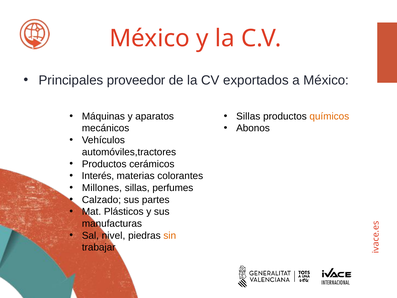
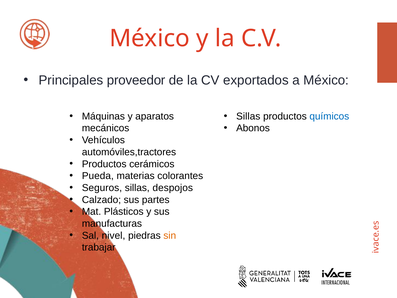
químicos colour: orange -> blue (329, 116)
Interés: Interés -> Pueda (98, 176)
Millones: Millones -> Seguros (102, 188)
perfumes: perfumes -> despojos (173, 188)
